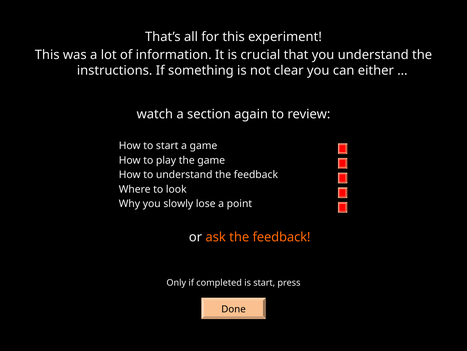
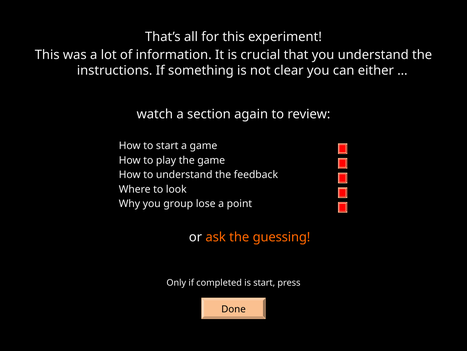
slowly: slowly -> group (178, 203)
ask the feedback: feedback -> guessing (281, 237)
